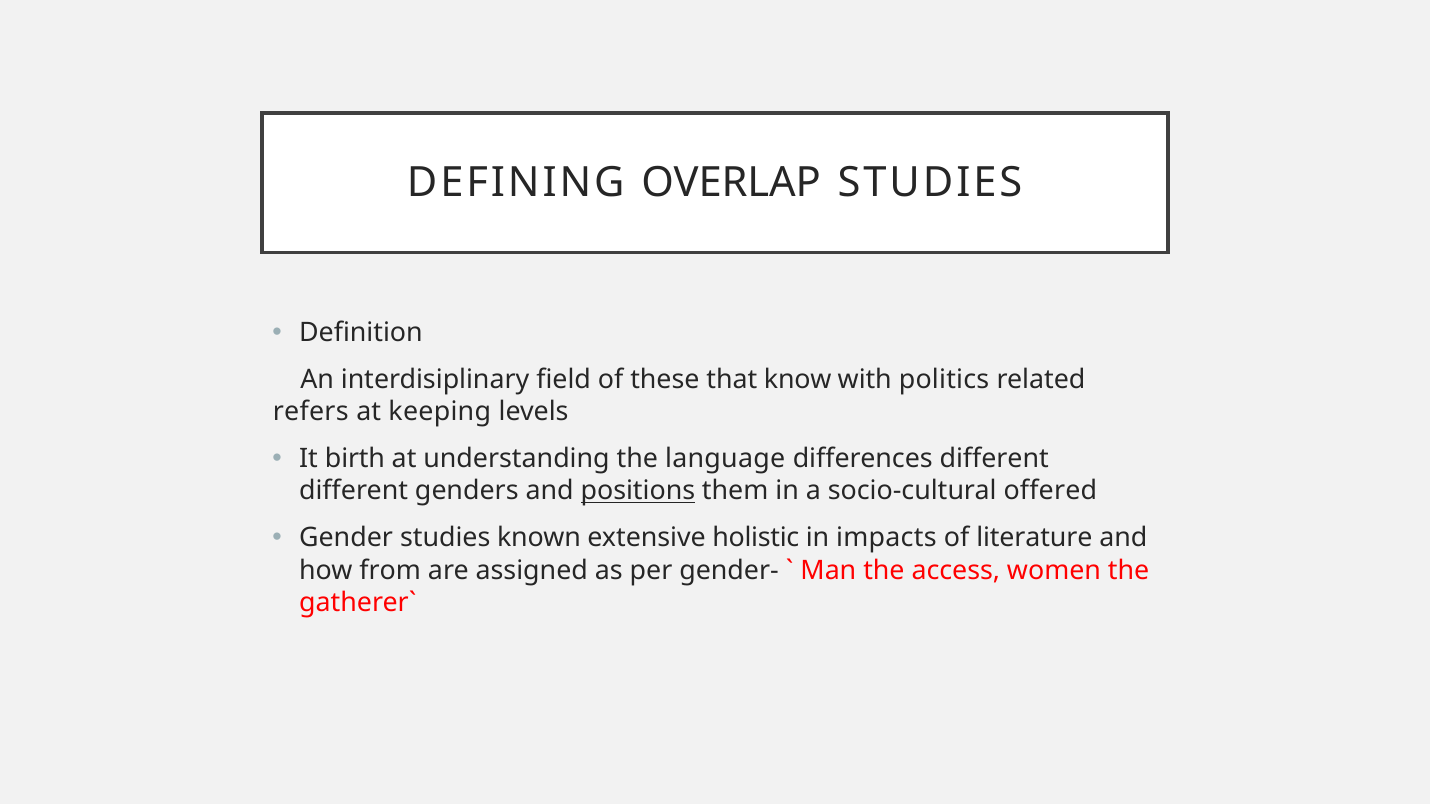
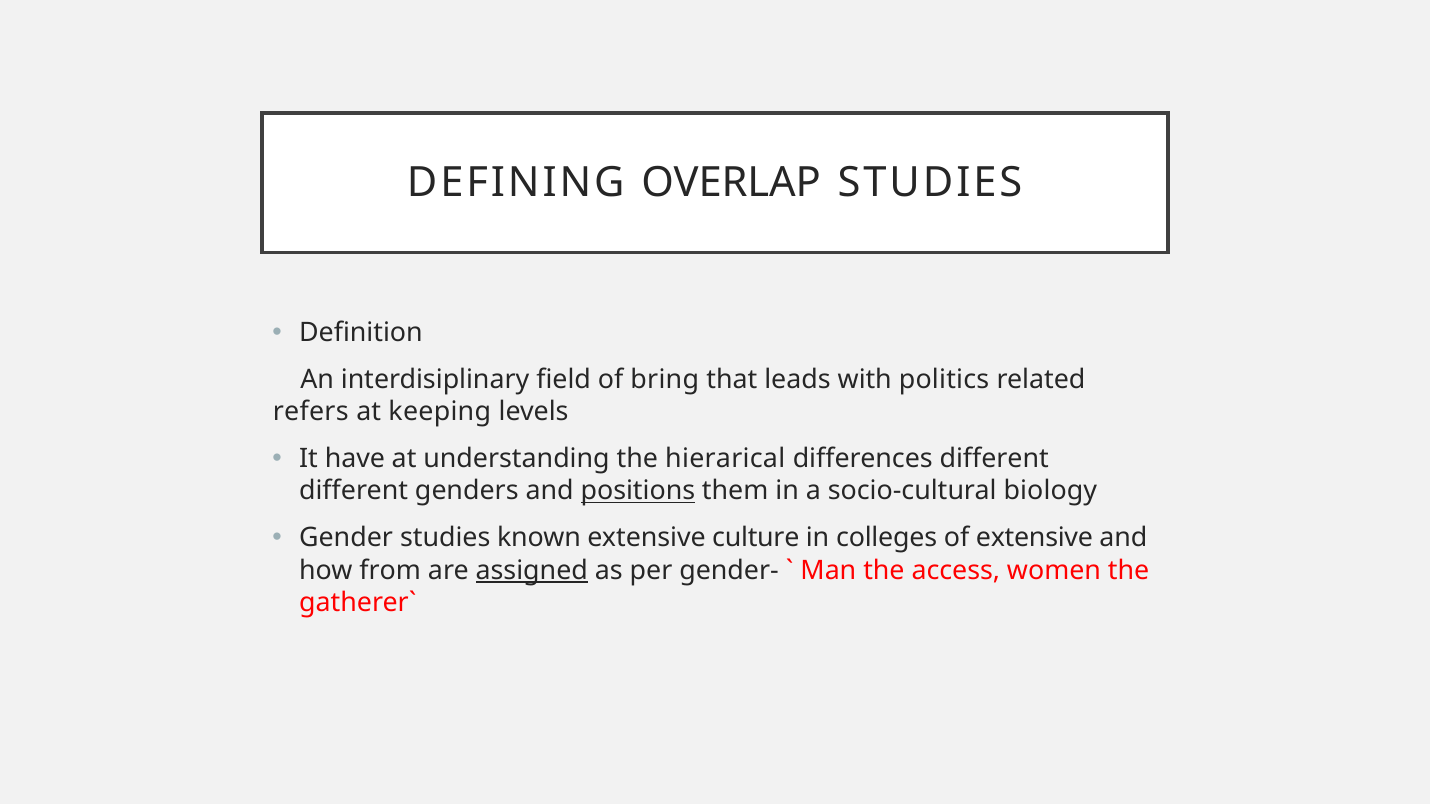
these: these -> bring (665, 380)
know: know -> leads (798, 380)
birth: birth -> have (355, 459)
language: language -> hierarical (725, 459)
offered: offered -> biology (1050, 491)
holistic: holistic -> culture (756, 538)
impacts: impacts -> colleges (887, 538)
of literature: literature -> extensive (1034, 538)
assigned underline: none -> present (532, 571)
